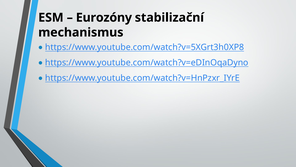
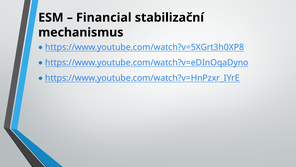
Eurozóny: Eurozóny -> Financial (104, 18)
